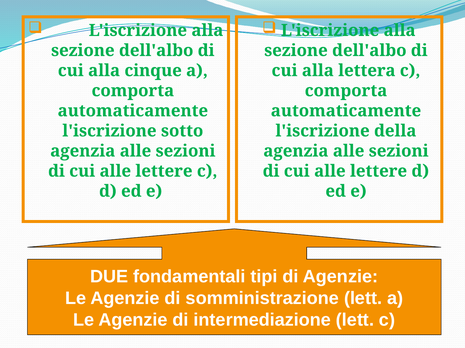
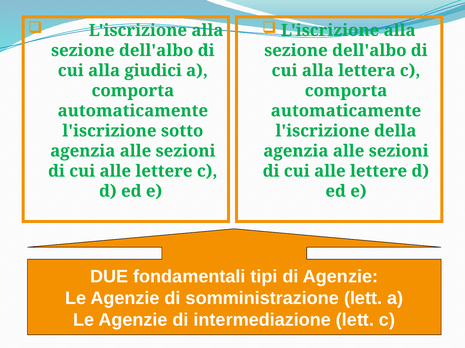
cinque: cinque -> giudici (153, 71)
